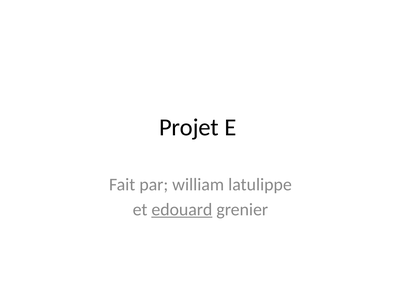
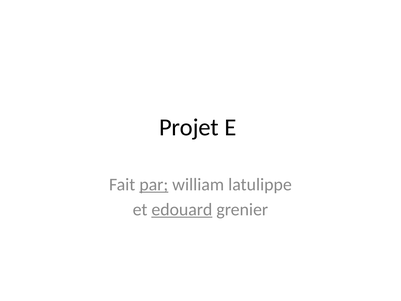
par underline: none -> present (154, 184)
